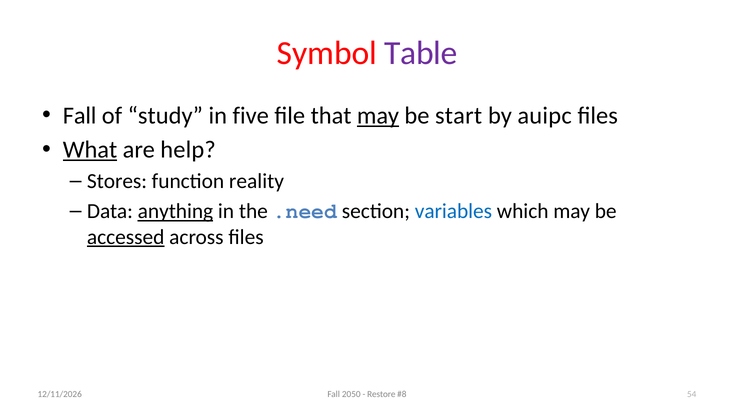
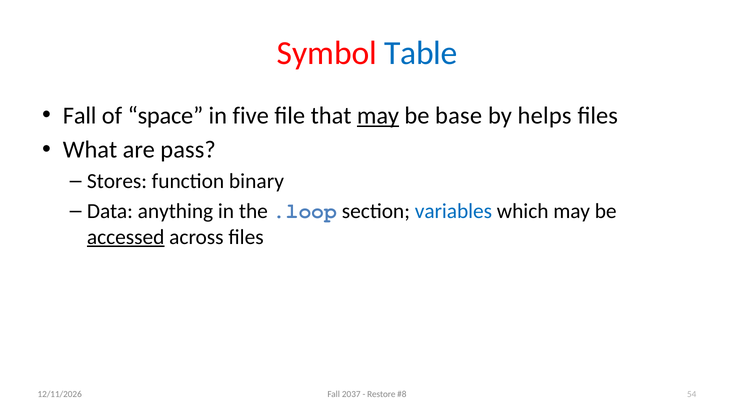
Table colour: purple -> blue (421, 53)
study: study -> space (165, 115)
start: start -> base (459, 115)
auipc: auipc -> helps (545, 115)
What underline: present -> none (90, 150)
help: help -> pass (188, 150)
reality: reality -> binary (256, 181)
anything underline: present -> none (175, 211)
.need: .need -> .loop (305, 211)
2050: 2050 -> 2037 (351, 394)
